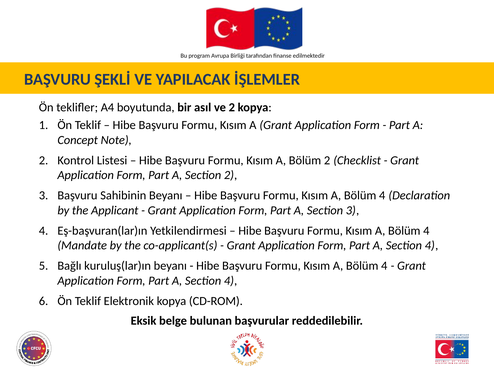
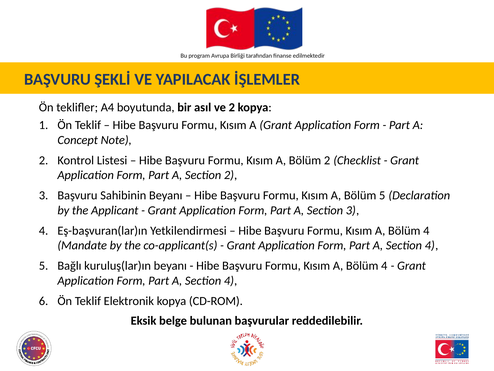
4: 4 -> 5 (382, 195)
